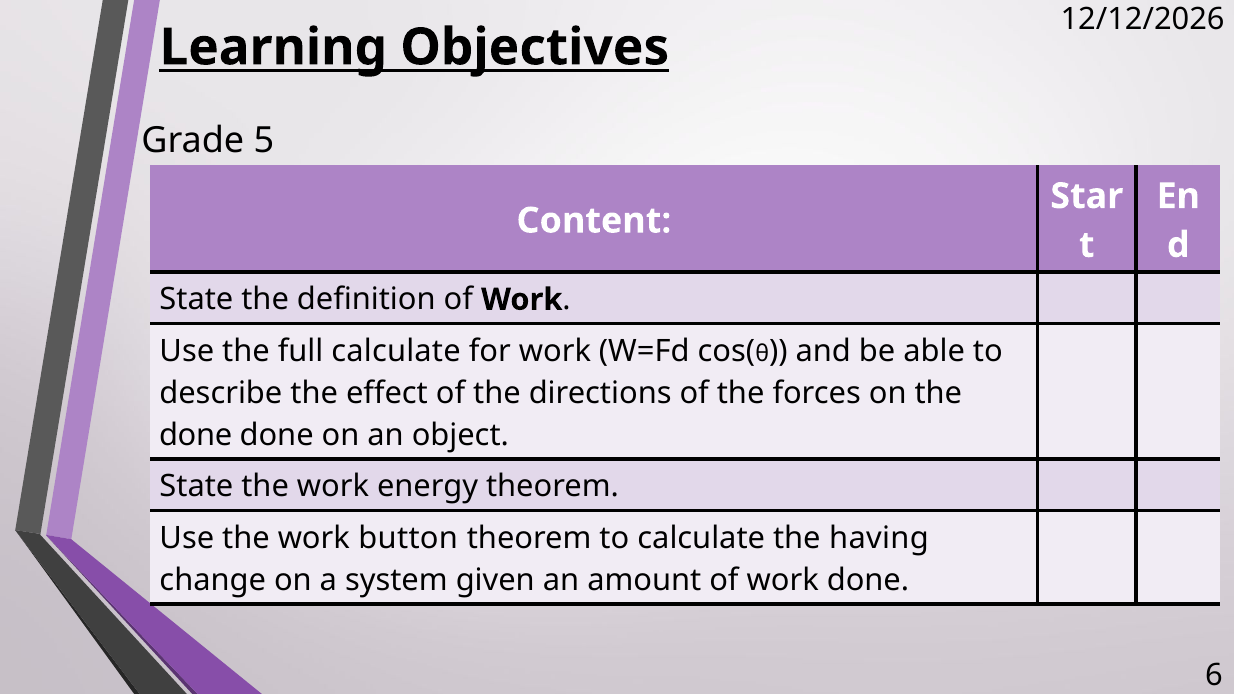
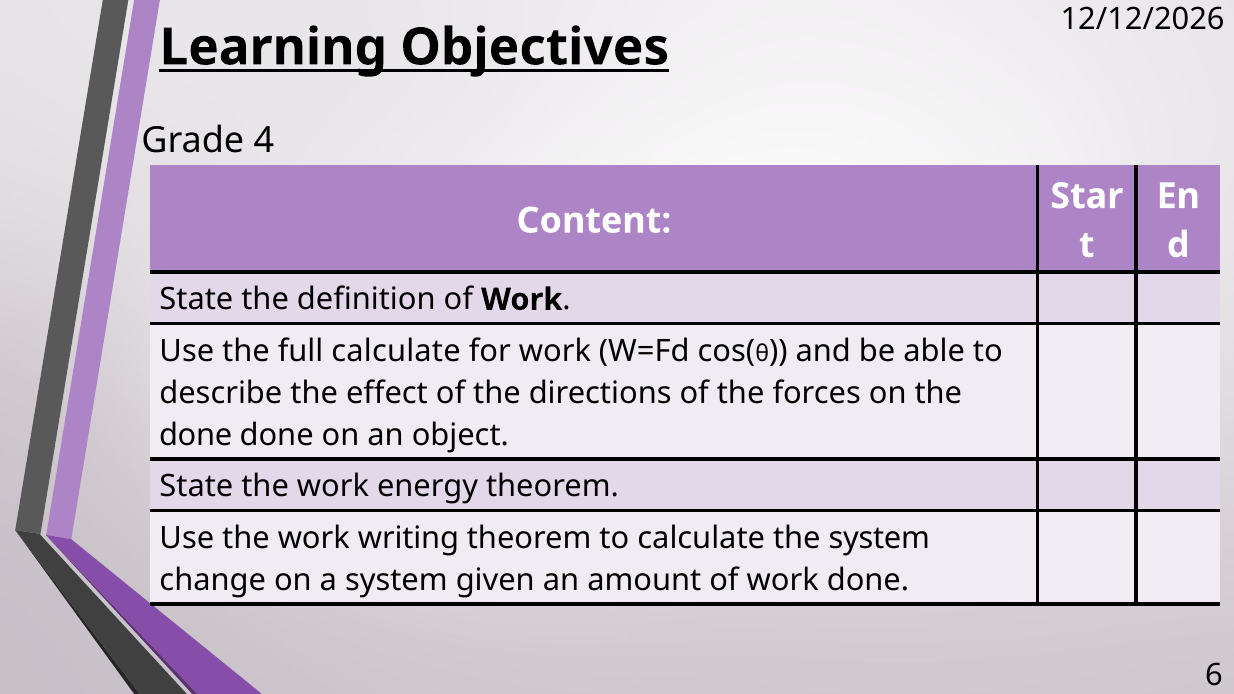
5: 5 -> 4 (264, 141)
button: button -> writing (408, 538)
the having: having -> system (879, 538)
